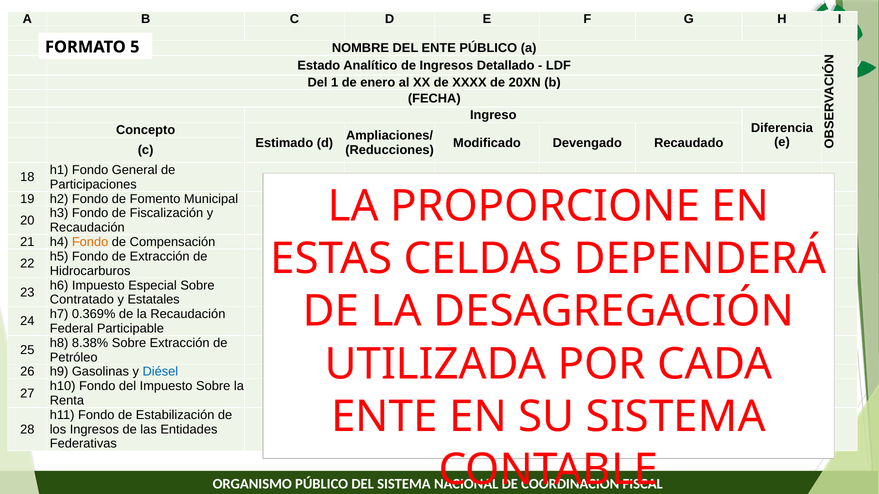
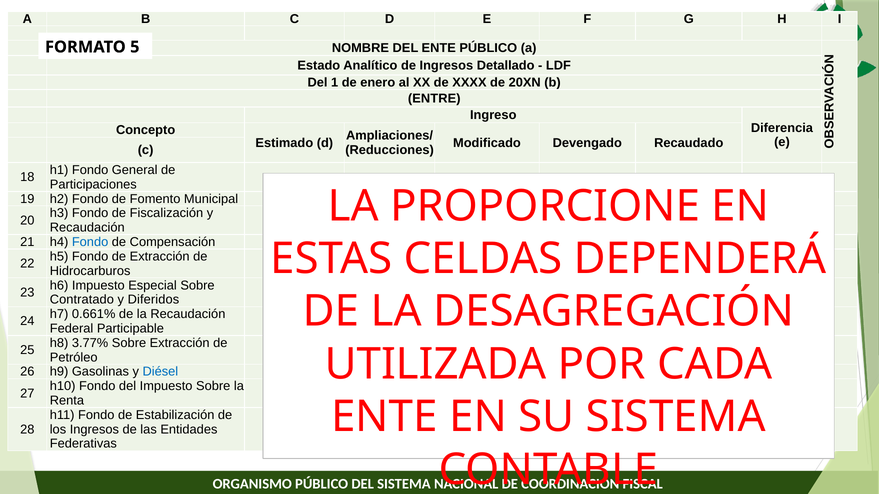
FECHA: FECHA -> ENTRE (434, 98)
Fondo colour: orange -> blue (90, 242)
Estatales: Estatales -> Diferidos (153, 300)
0.369%: 0.369% -> 0.661% (94, 314)
8.38%: 8.38% -> 3.77% (90, 343)
